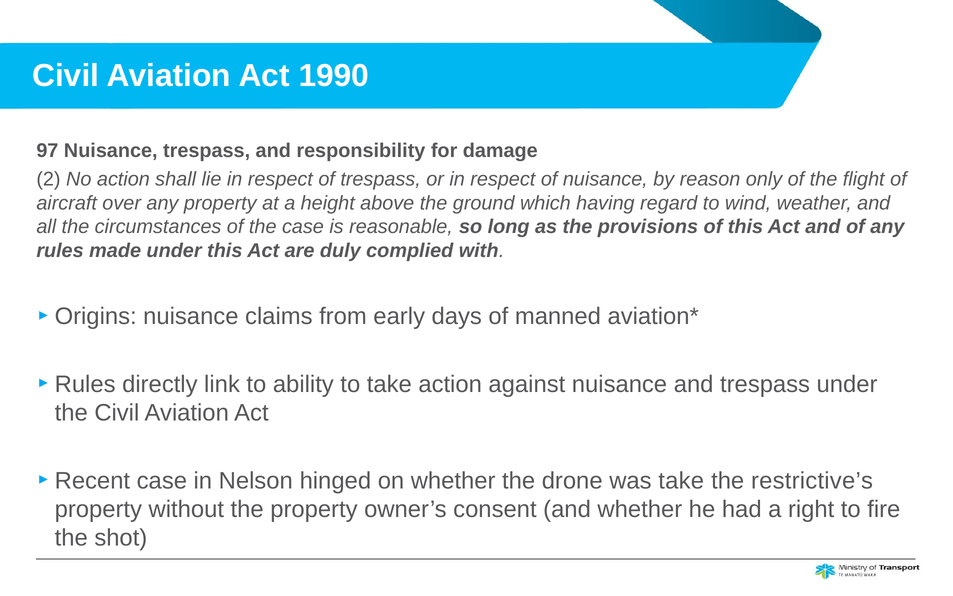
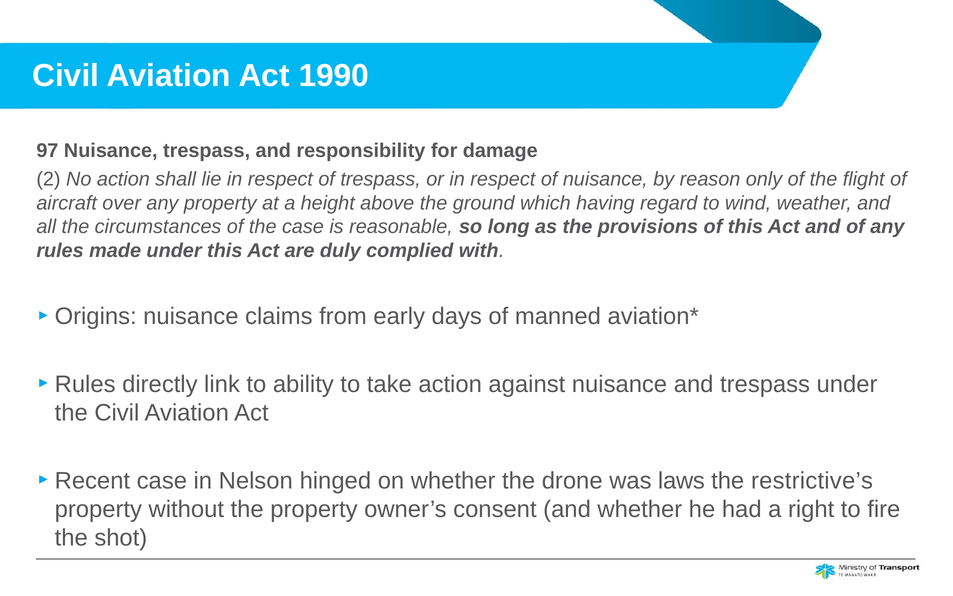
was take: take -> laws (681, 480)
